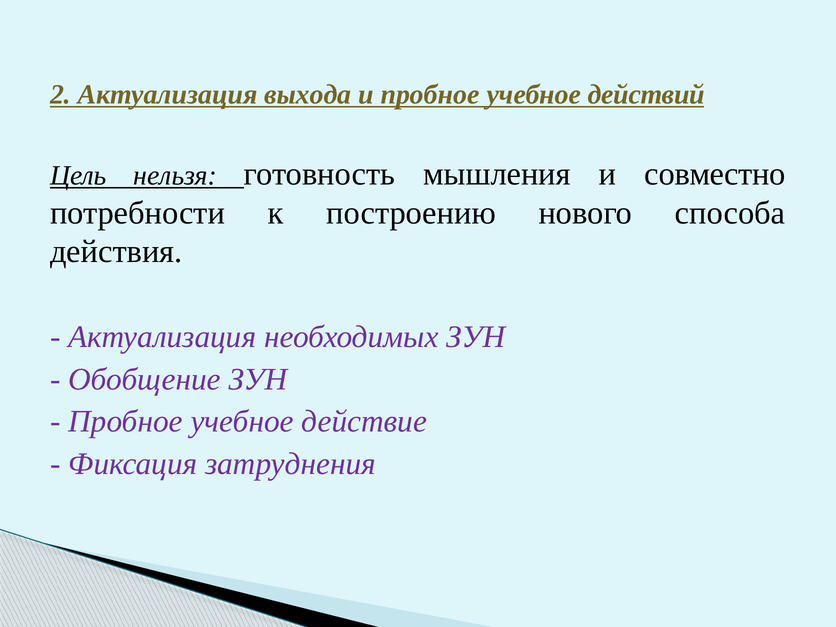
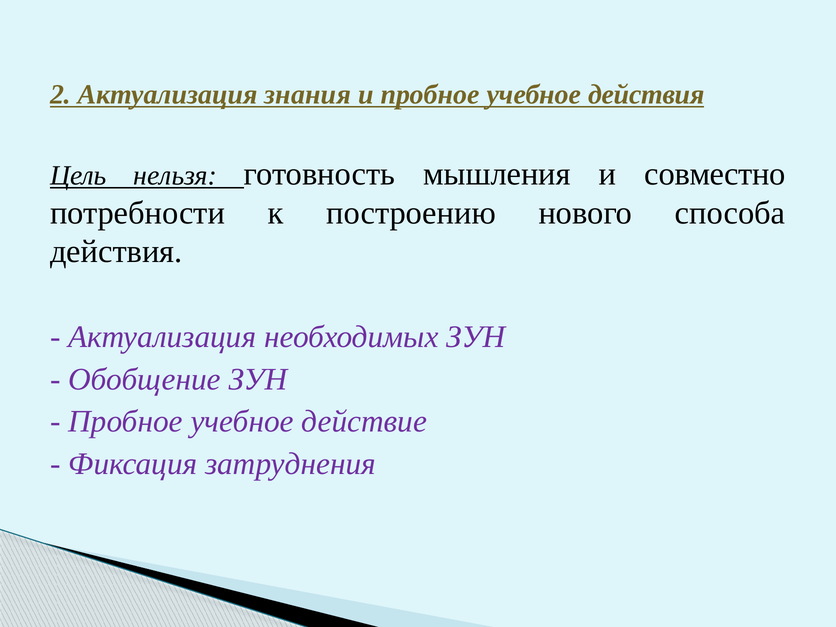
выхода: выхода -> знания (308, 95)
учебное действий: действий -> действия (646, 95)
